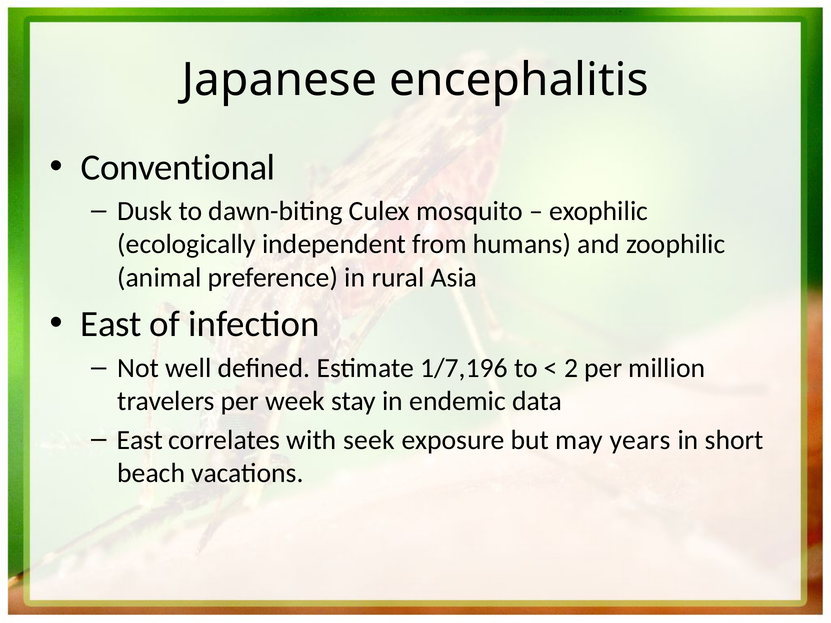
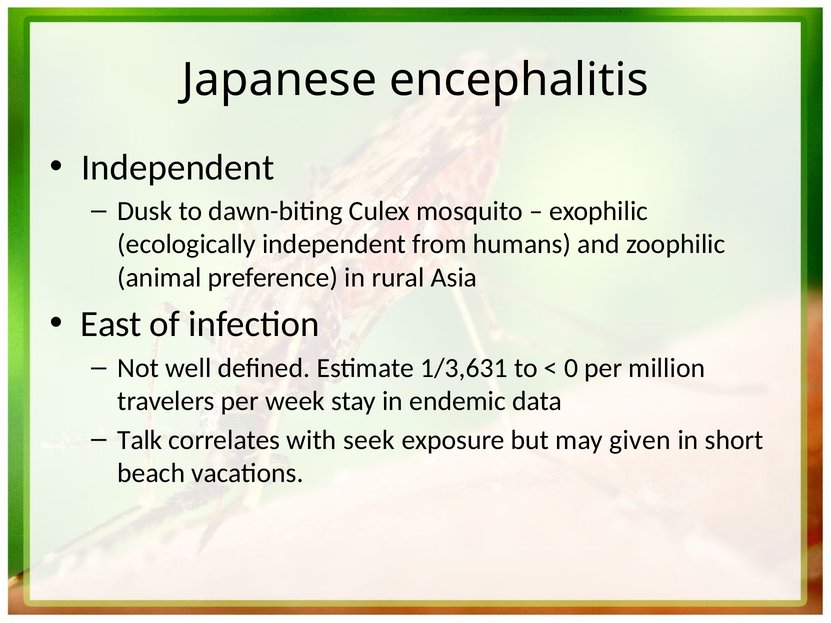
Conventional: Conventional -> Independent (178, 167)
1/7,196: 1/7,196 -> 1/3,631 (464, 368)
2: 2 -> 0 (571, 368)
East: East -> Talk (140, 440)
years: years -> given (640, 440)
